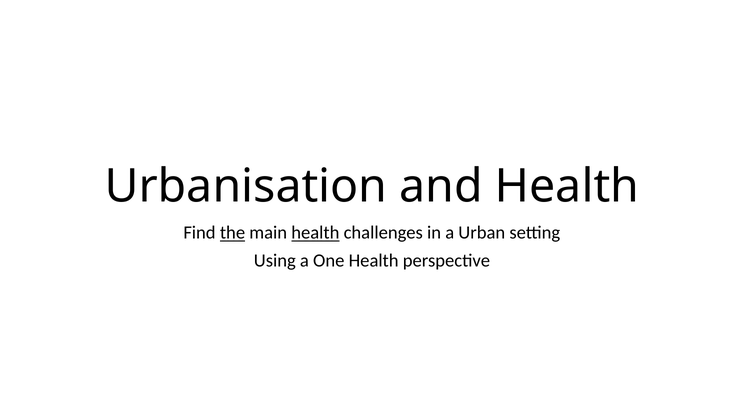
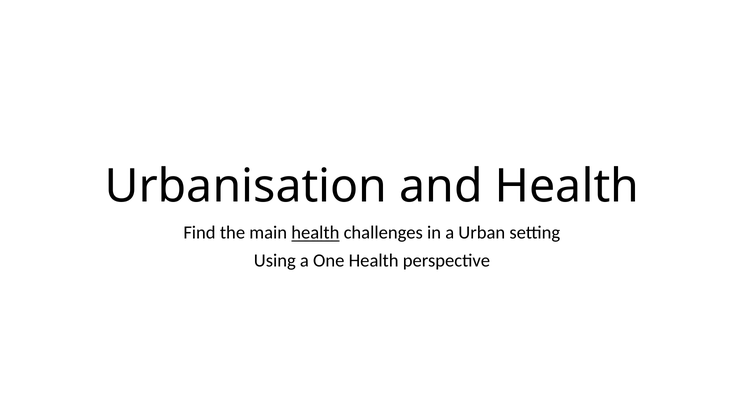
the underline: present -> none (233, 233)
